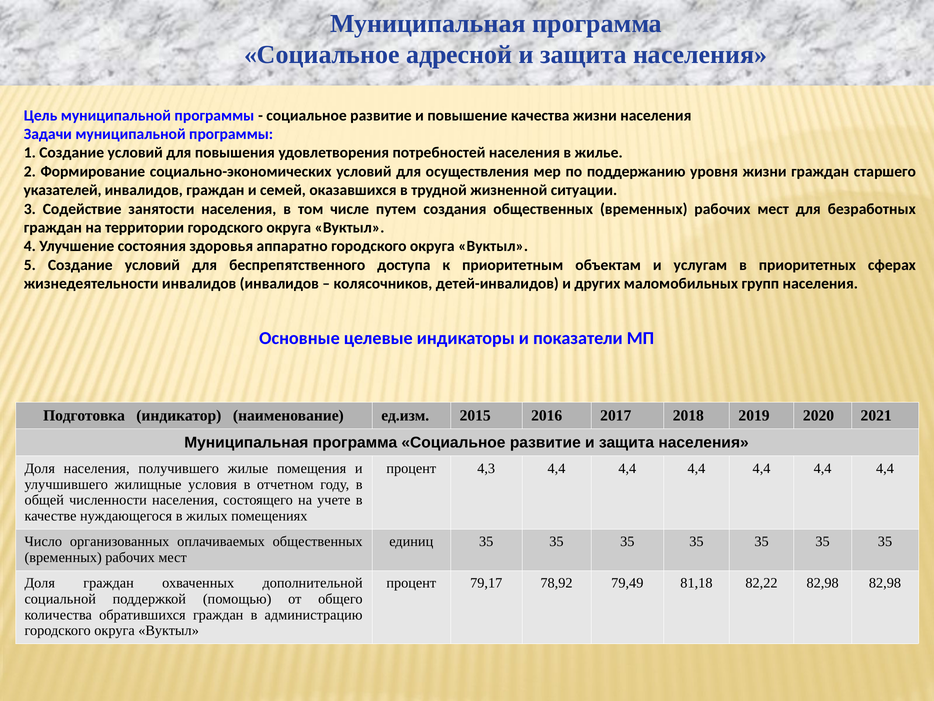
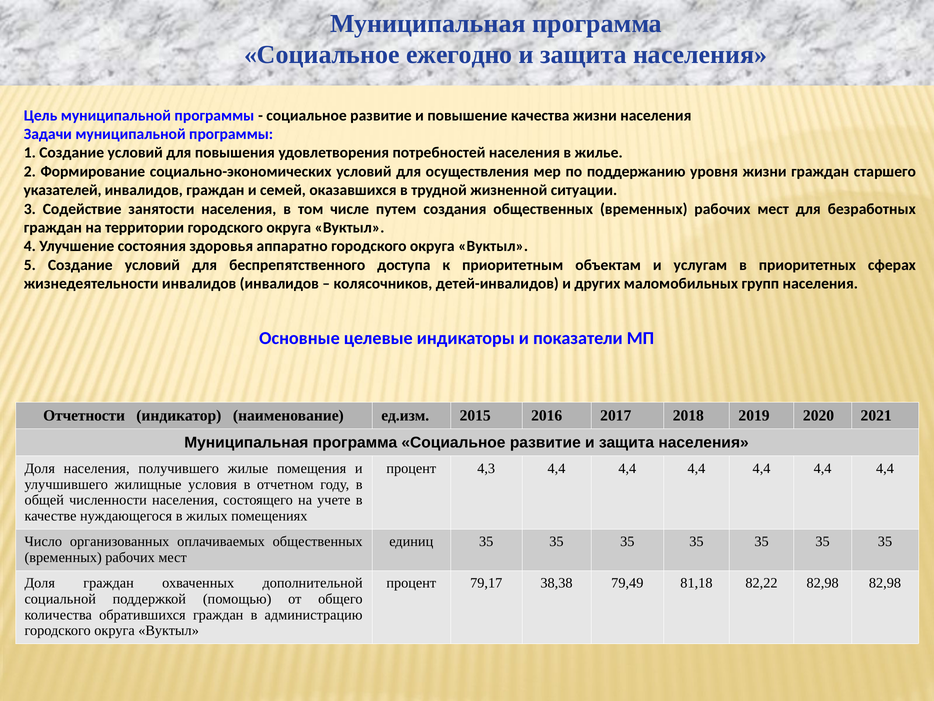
адресной: адресной -> ежегодно (459, 55)
Подготовка: Подготовка -> Отчетности (84, 415)
78,92: 78,92 -> 38,38 (556, 583)
